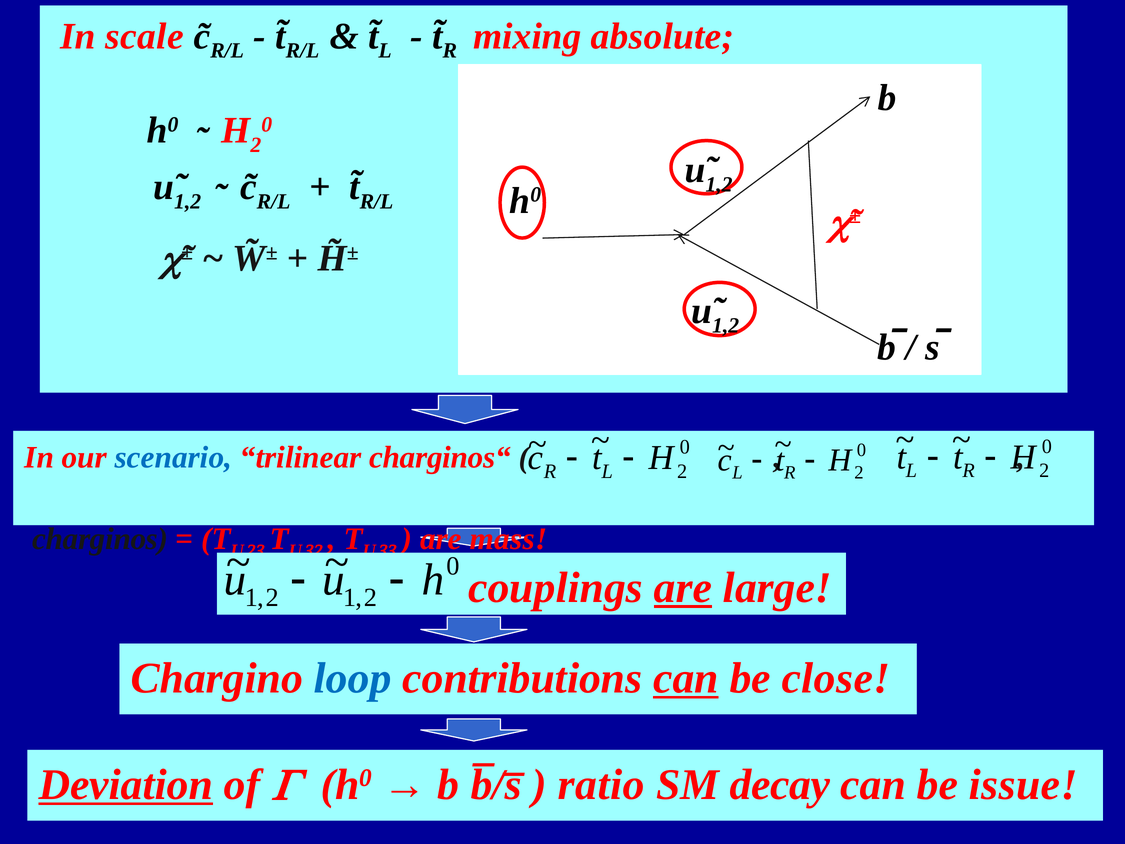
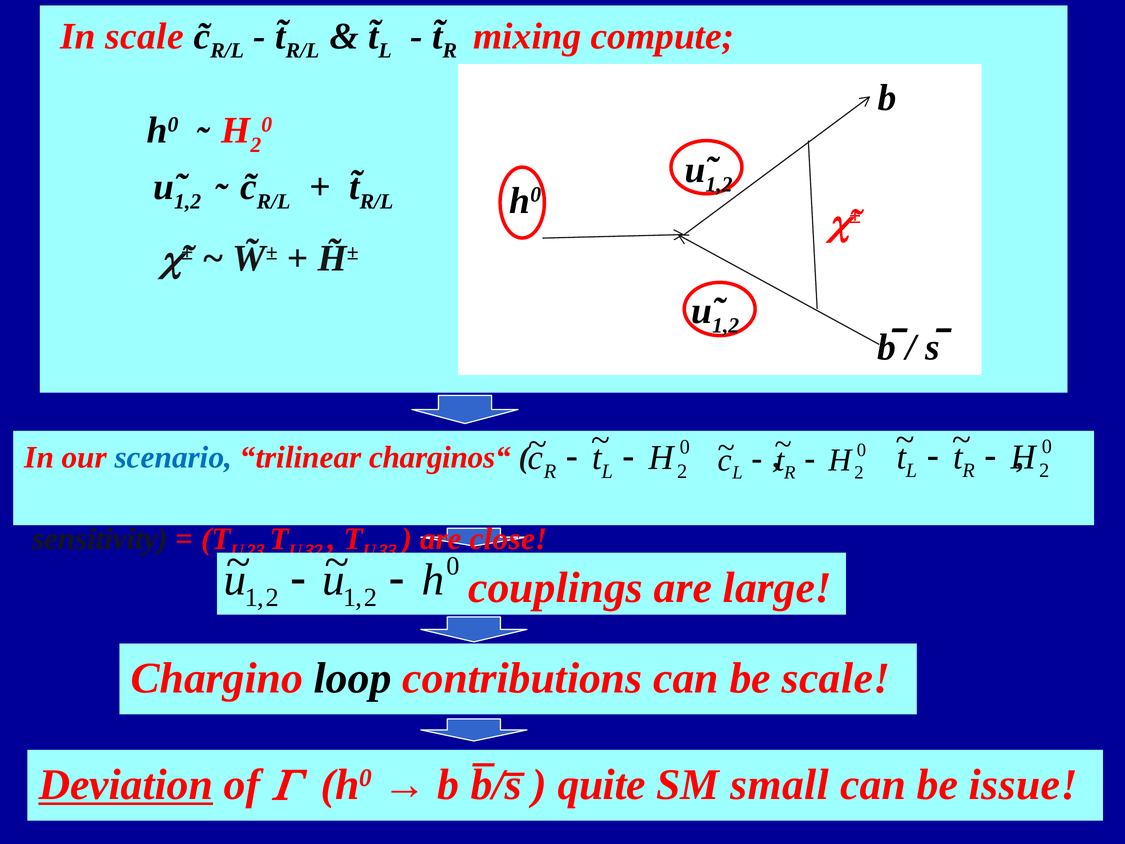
absolute: absolute -> compute (663, 36)
charginos: charginos -> sensitivity (100, 539)
mass: mass -> close (509, 539)
are underline: present -> none (683, 588)
loop colour: blue -> black (353, 678)
can underline: present -> none (686, 678)
be close: close -> scale (836, 678)
ratio: ratio -> quite (602, 785)
decay: decay -> small (780, 785)
